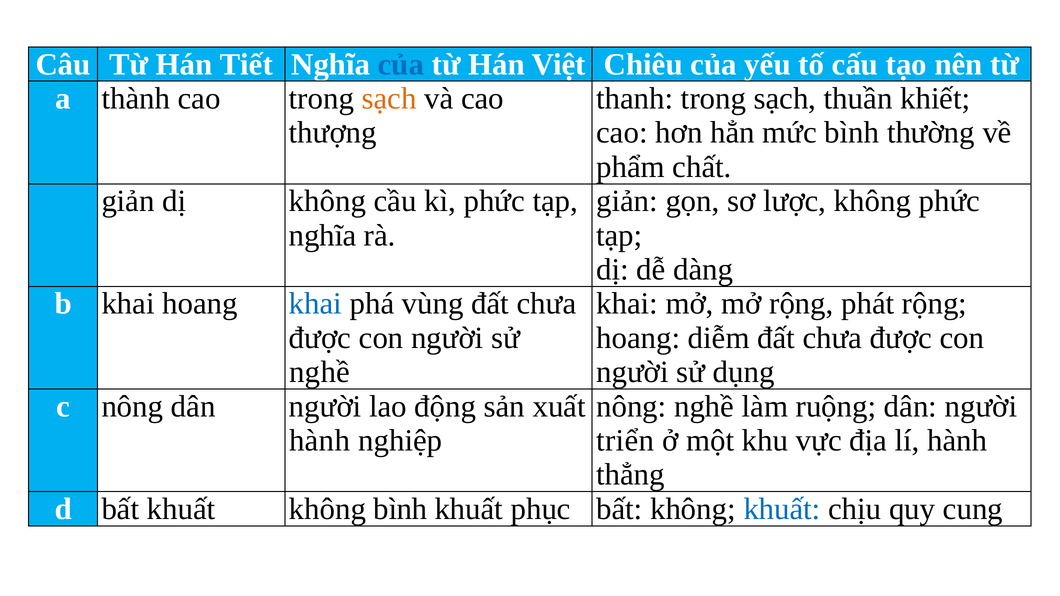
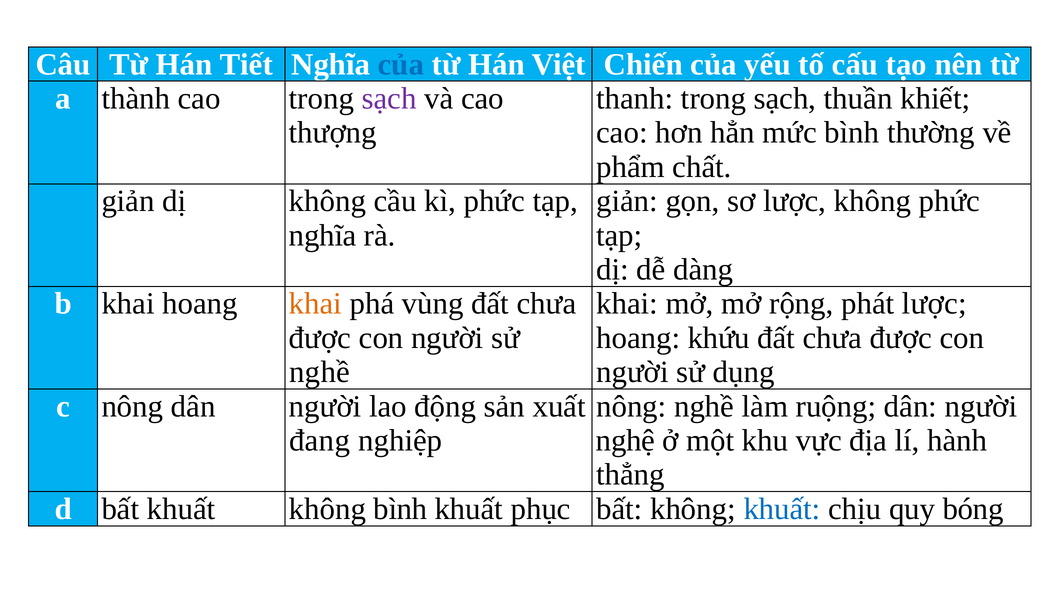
Chiêu: Chiêu -> Chiến (643, 64)
sạch colour: orange -> purple (389, 99)
khai colour: blue -> orange (316, 304)
phát rộng: rộng -> lược (934, 304)
diễm: diễm -> khứu (719, 338)
hành: hành -> đang (320, 441)
triển: triển -> nghệ (626, 441)
cung: cung -> bóng (973, 509)
